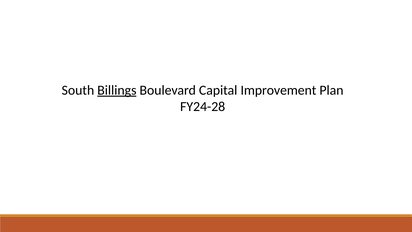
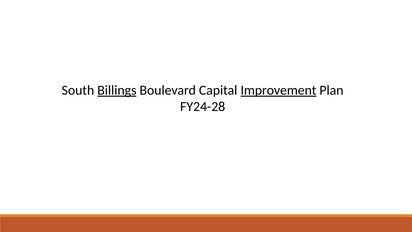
Improvement underline: none -> present (278, 90)
